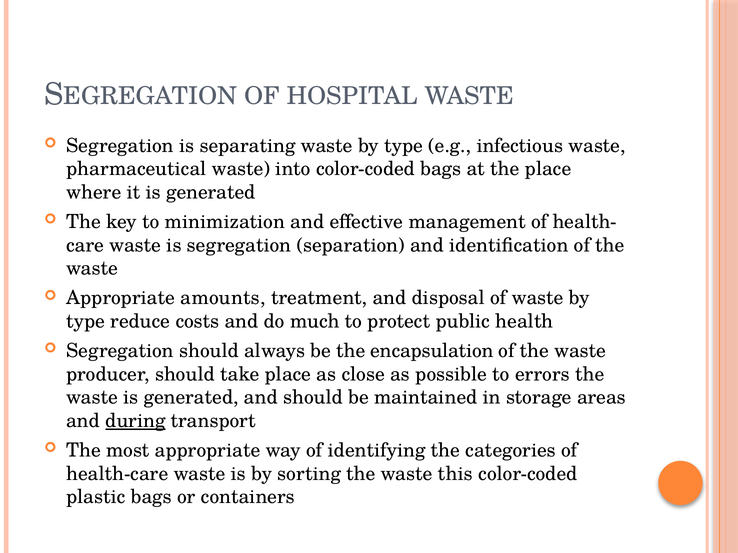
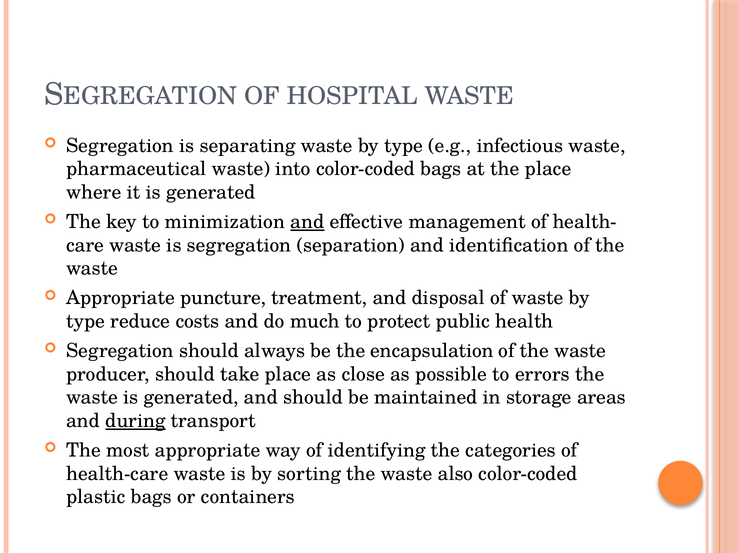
and underline: none -> present (307, 222)
amounts: amounts -> puncture (223, 298)
this: this -> also (456, 474)
